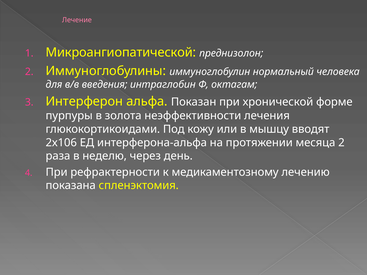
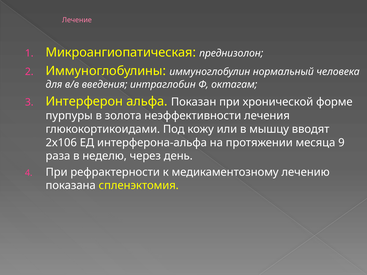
Микроангиопатической: Микроангиопатической -> Микроангиопатическая (121, 53)
месяца 2: 2 -> 9 (341, 143)
